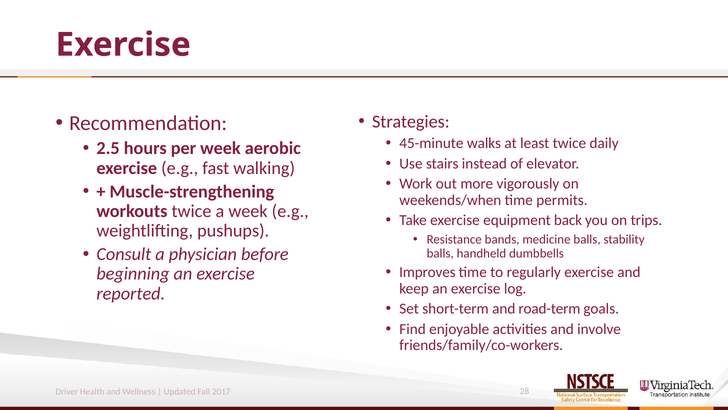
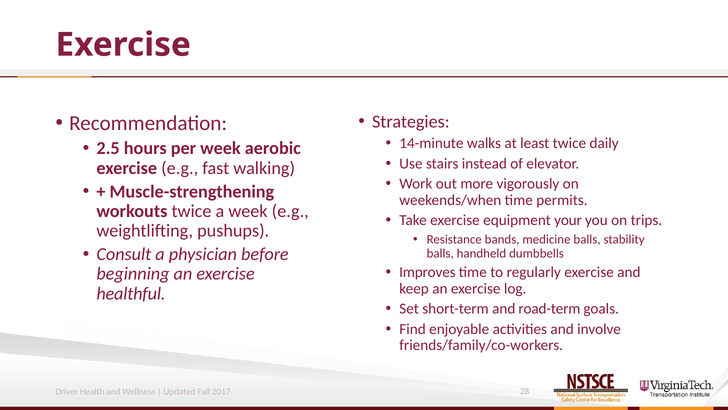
45-minute: 45-minute -> 14-minute (431, 143)
back: back -> your (568, 220)
reported: reported -> healthful (131, 293)
